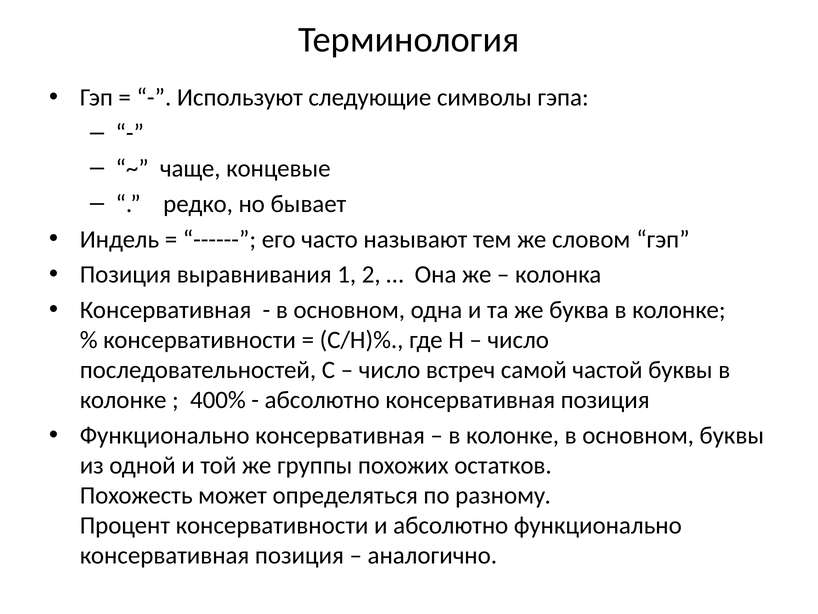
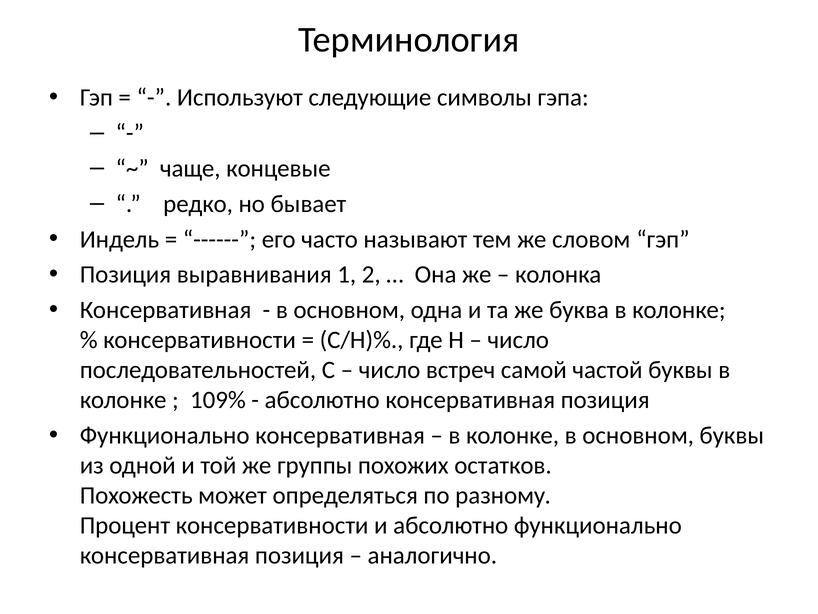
400%: 400% -> 109% (218, 400)
